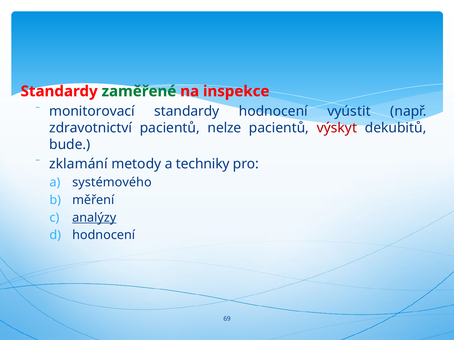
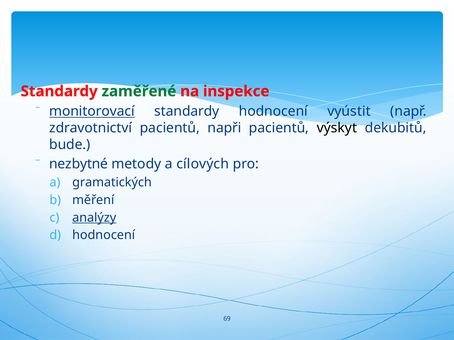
monitorovací underline: none -> present (92, 111)
nelze: nelze -> napři (224, 128)
výskyt colour: red -> black (337, 128)
zklamání: zklamání -> nezbytné (79, 164)
techniky: techniky -> cílových (203, 164)
systémového: systémového -> gramatických (112, 183)
